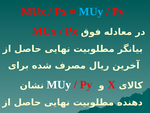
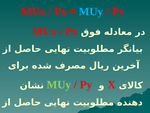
MUy colour: white -> light green (59, 84)
